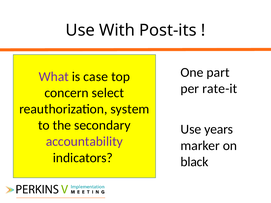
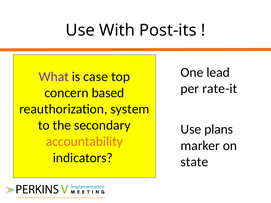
part: part -> lead (218, 73)
select: select -> based (108, 93)
years: years -> plans (219, 129)
accountability colour: purple -> orange (84, 142)
black: black -> state (194, 162)
